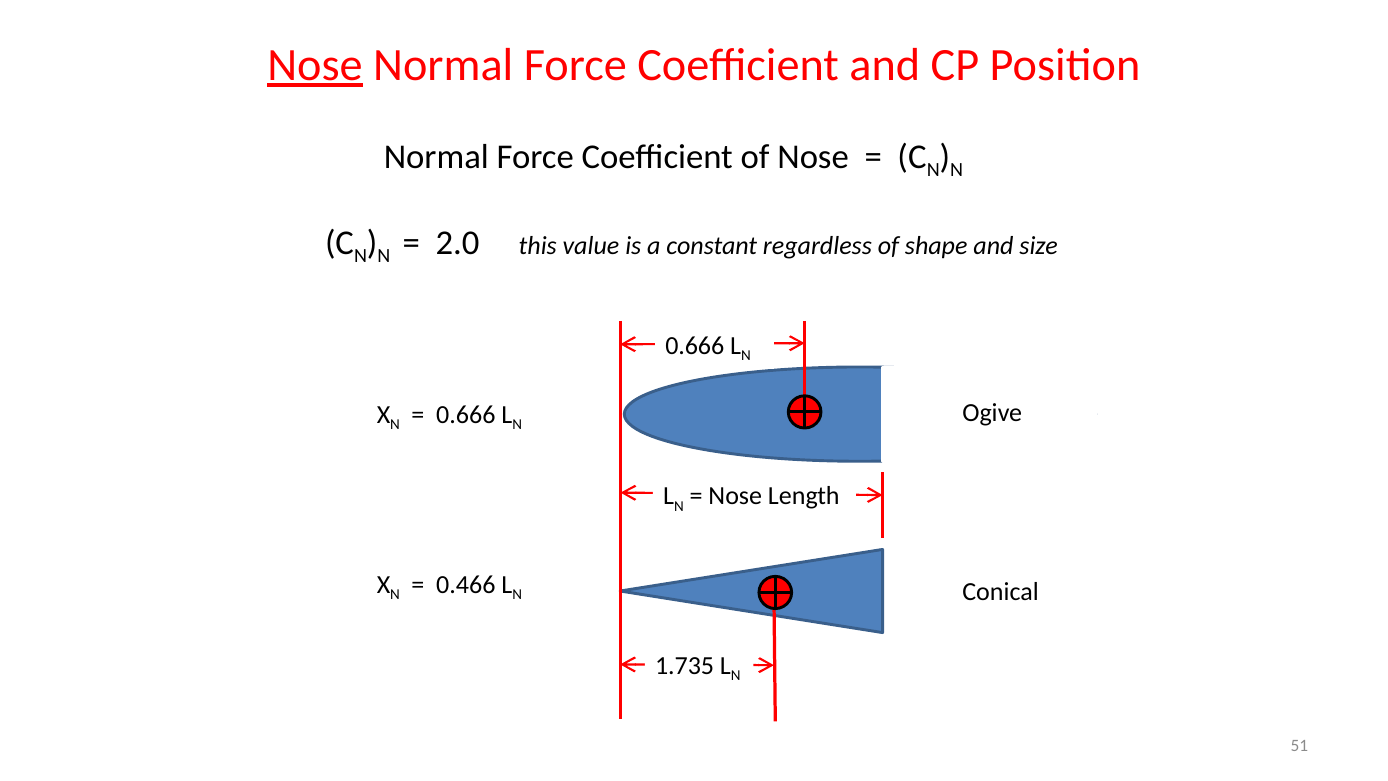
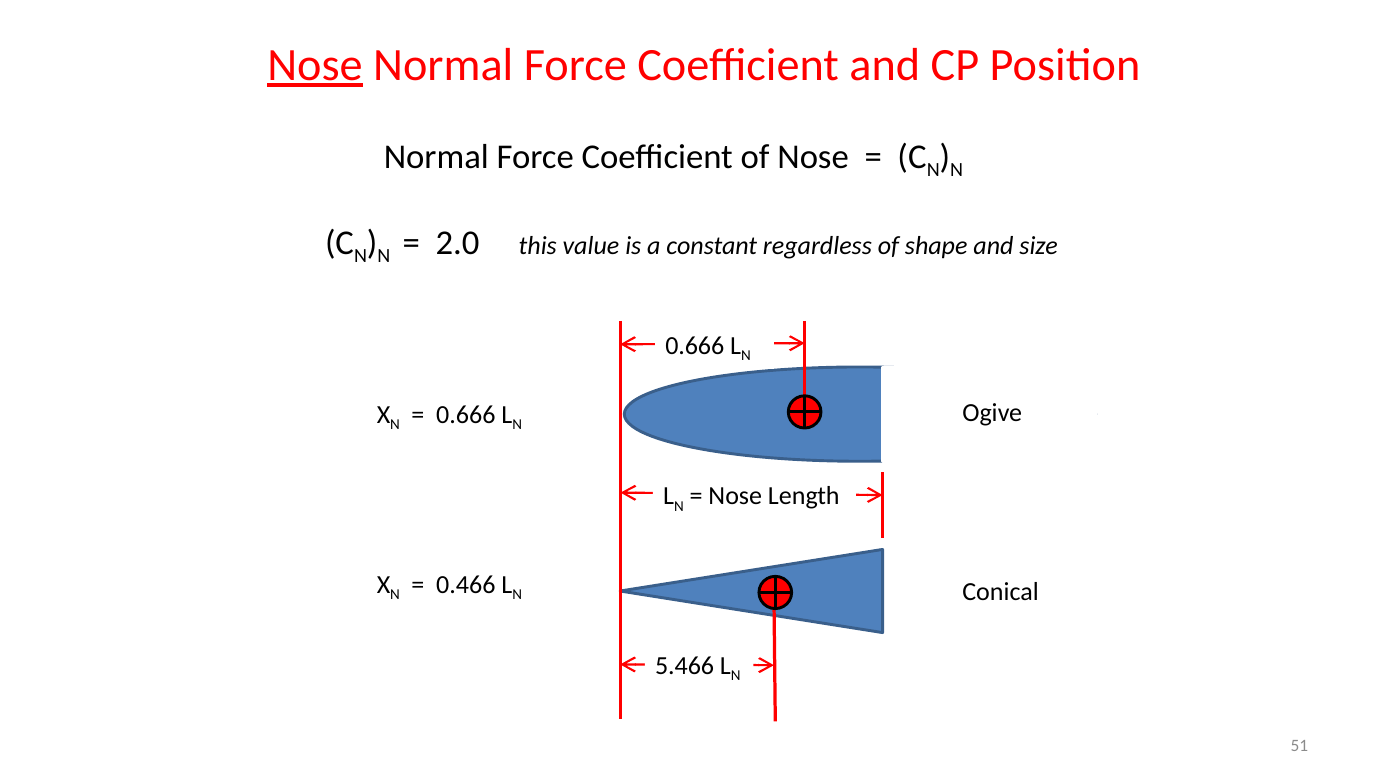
1.735: 1.735 -> 5.466 (685, 666)
